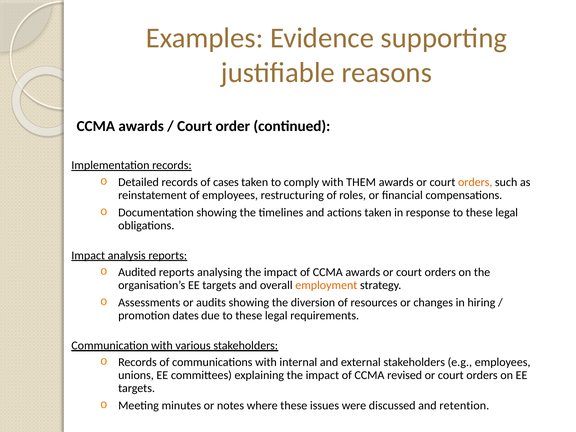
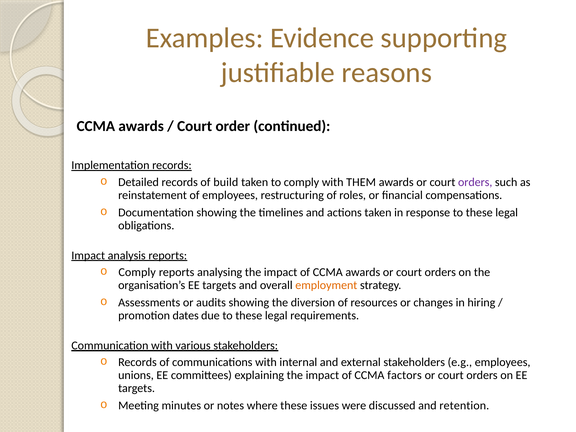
cases: cases -> build (226, 182)
orders colour: orange -> purple (475, 182)
Audited: Audited -> Comply (137, 272)
revised: revised -> factors (405, 375)
